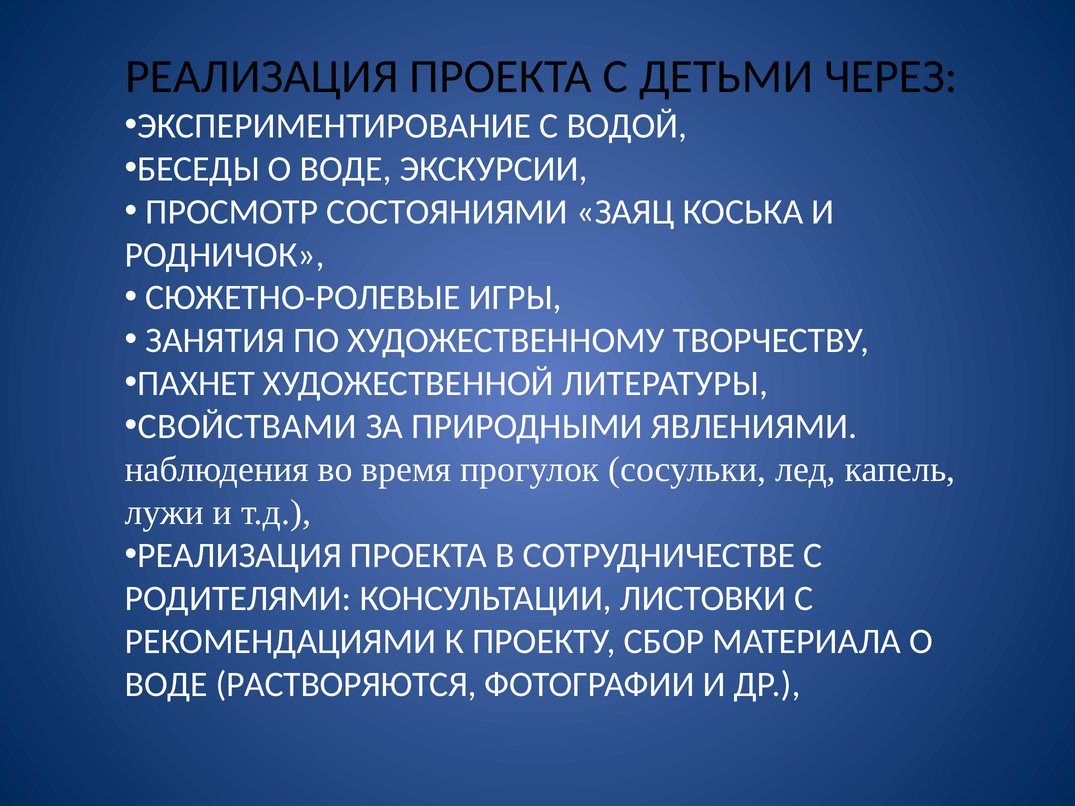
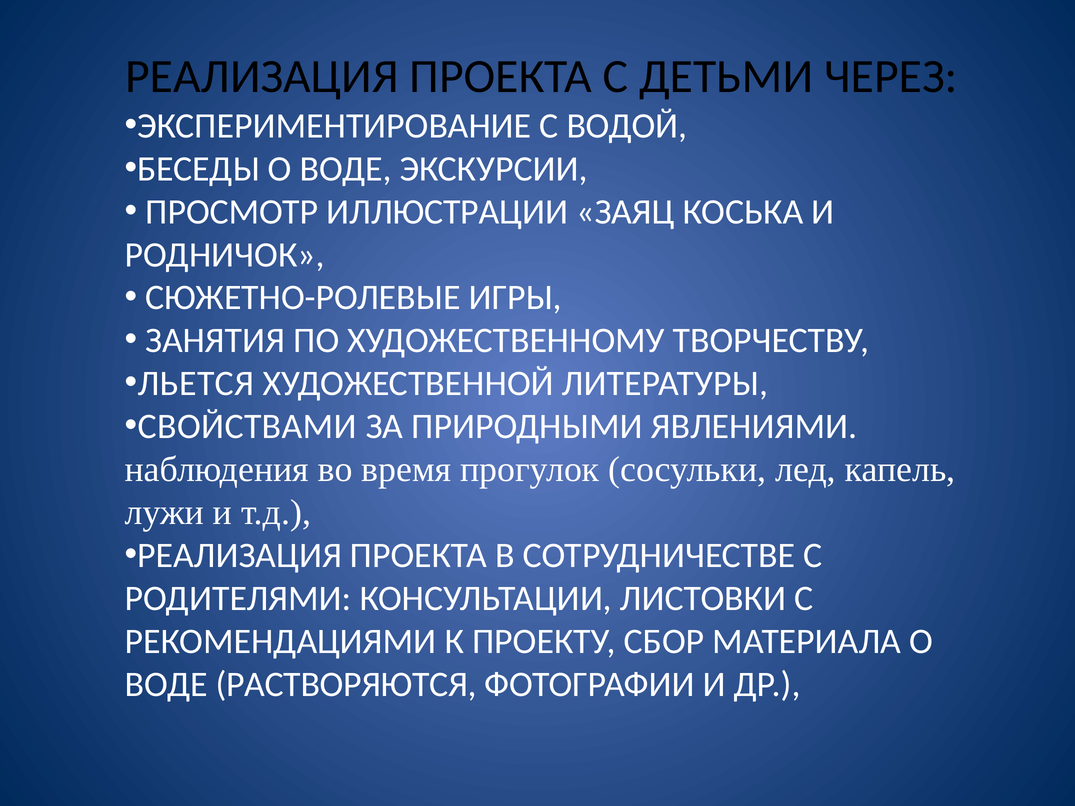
СОСТОЯНИЯМИ: СОСТОЯНИЯМИ -> ИЛЛЮСТРАЦИИ (447, 212)
ПАХНЕТ: ПАХНЕТ -> ЛЬЕТСЯ (196, 384)
